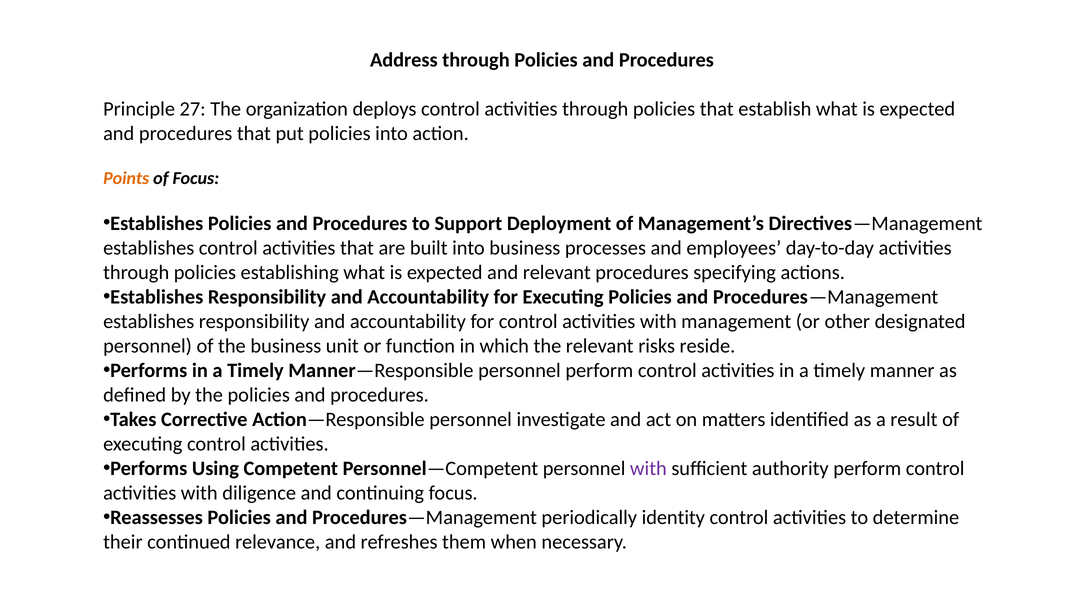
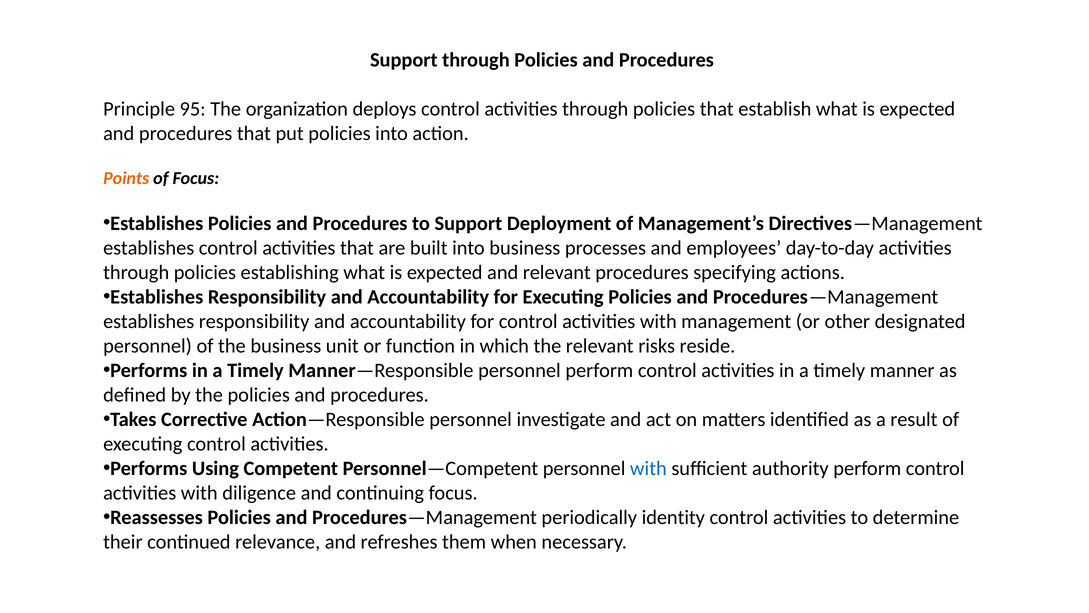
Address: Address -> Support (404, 60)
27: 27 -> 95 (193, 109)
with colour: purple -> blue (648, 468)
